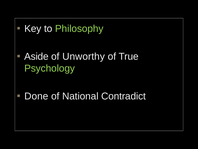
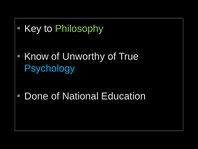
Aside: Aside -> Know (36, 56)
Psychology colour: light green -> light blue (50, 68)
Contradict: Contradict -> Education (123, 96)
